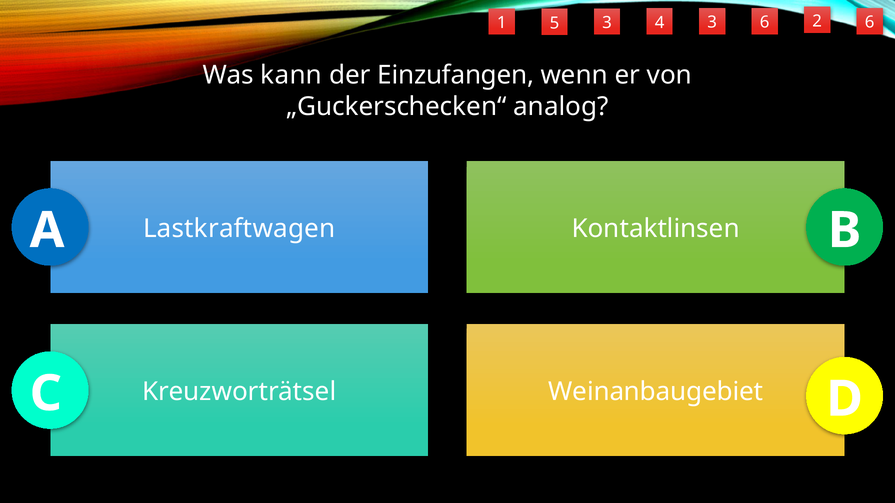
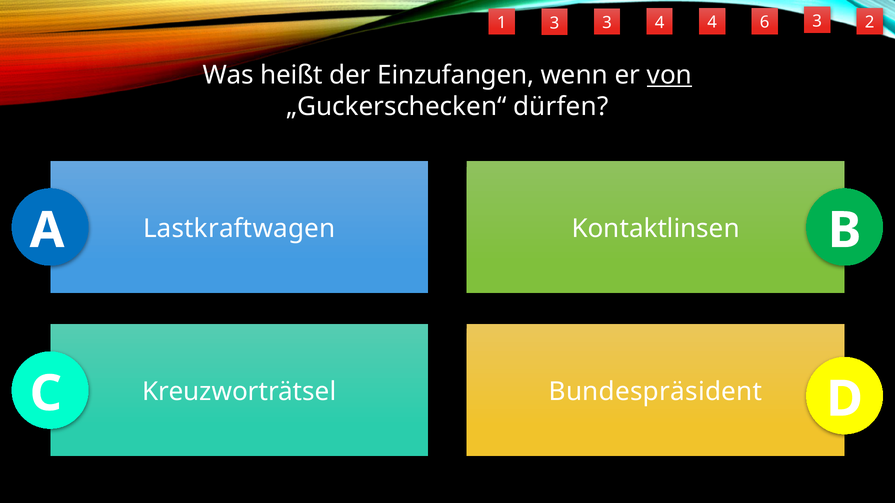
6 2: 2 -> 3 (817, 21)
4 6: 6 -> 2 (870, 22)
1 5: 5 -> 3 (555, 23)
3 3: 3 -> 4 (712, 22)
kann: kann -> heißt (292, 75)
von underline: none -> present (669, 75)
analog: analog -> dürfen (561, 107)
Weinanbaugebiet: Weinanbaugebiet -> Bundespräsident (655, 392)
